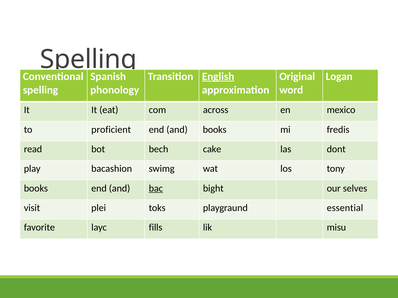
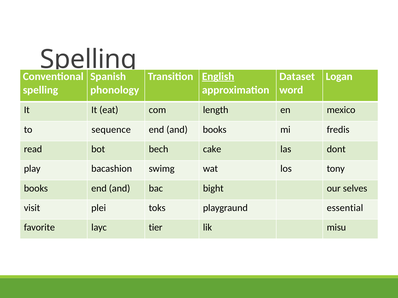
Original: Original -> Dataset (297, 77)
across: across -> length (216, 110)
proficient: proficient -> sequence (111, 130)
bac underline: present -> none (156, 189)
fills: fills -> tier (156, 228)
